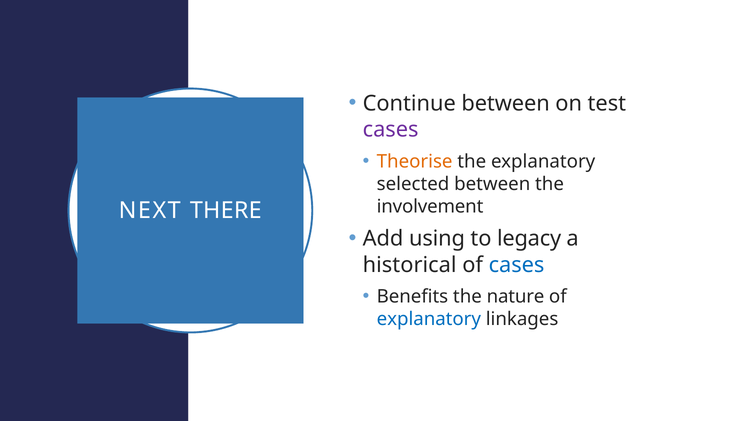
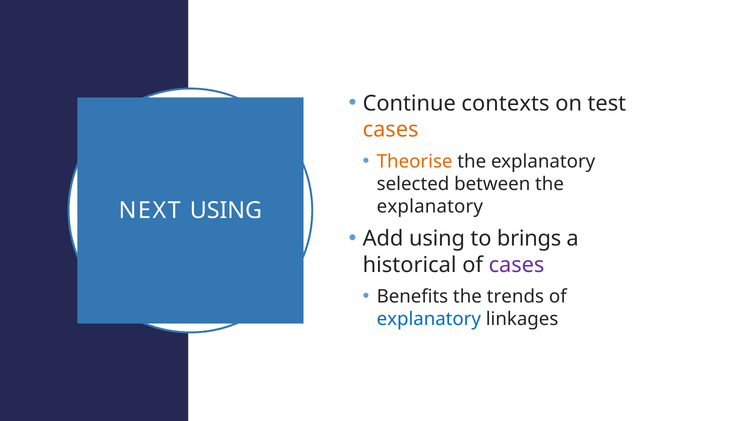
Continue between: between -> contexts (505, 103)
cases colour: purple -> orange (391, 130)
involvement: involvement -> explanatory (430, 206)
NEXT THERE: THERE -> USING (226, 210)
legacy: legacy -> brings (529, 239)
cases colour: blue -> purple (517, 265)
nature: nature -> trends (515, 297)
